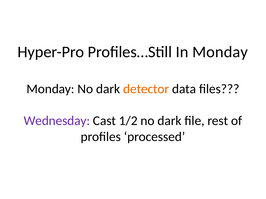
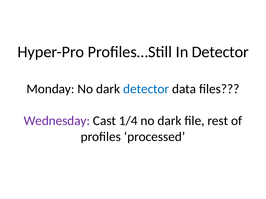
In Monday: Monday -> Detector (220, 52)
detector colour: orange -> blue (146, 89)
1/2: 1/2 -> 1/4 (128, 121)
